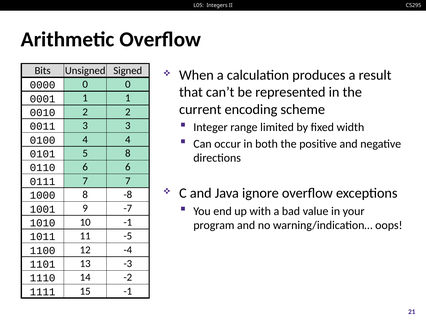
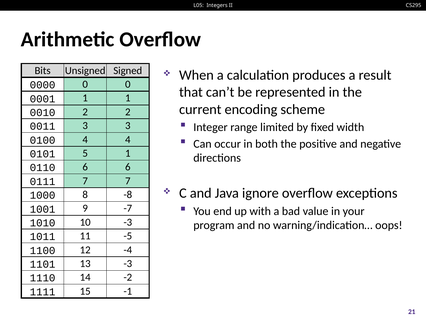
5 8: 8 -> 1 (128, 153)
10 -1: -1 -> -3 (128, 222)
